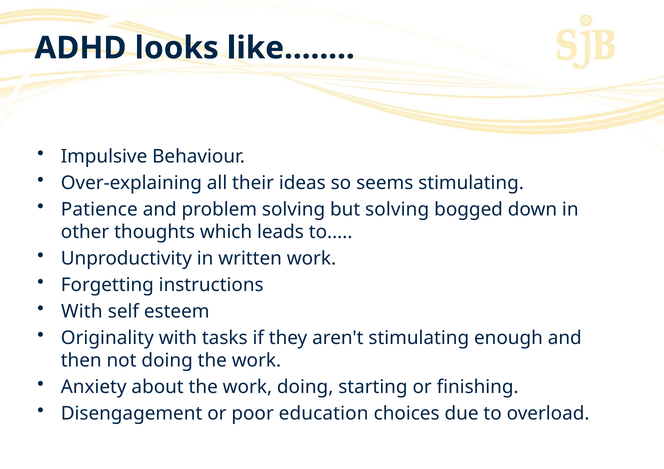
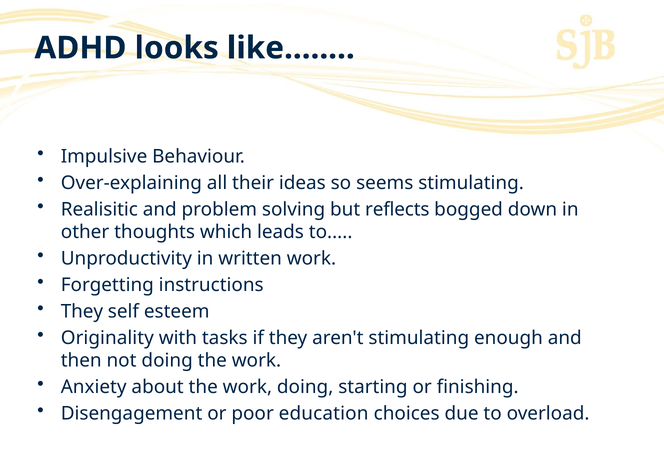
Patience: Patience -> Realisitic (99, 210)
but solving: solving -> reflects (397, 210)
With: With -> They (82, 312)
